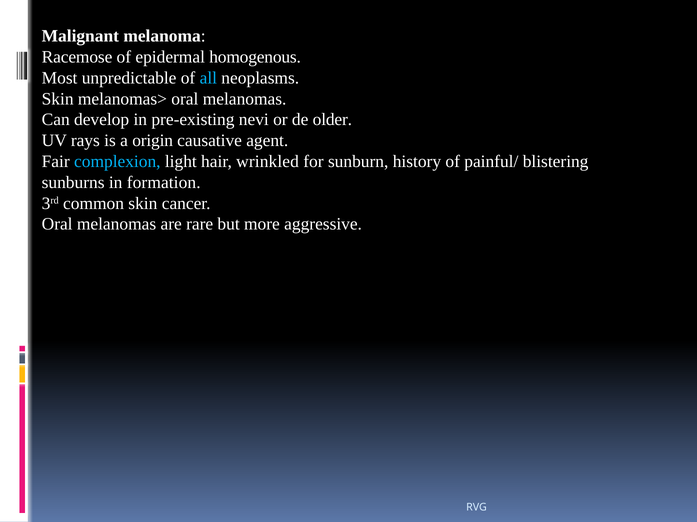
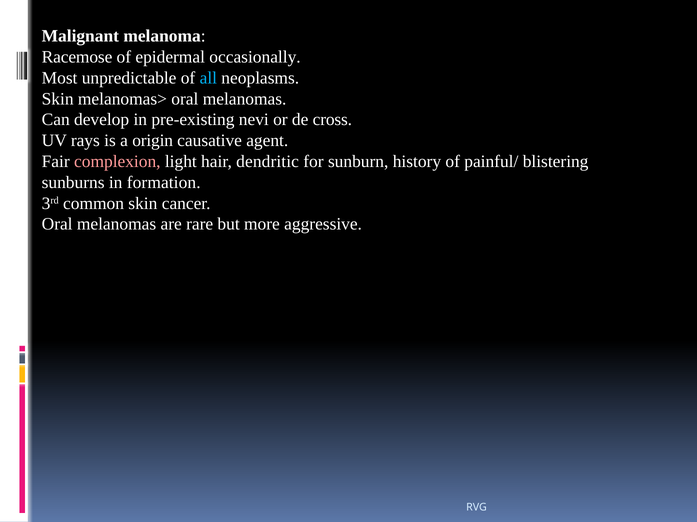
homogenous: homogenous -> occasionally (255, 57)
older: older -> cross (332, 120)
complexion colour: light blue -> pink (117, 162)
wrinkled: wrinkled -> dendritic (268, 162)
